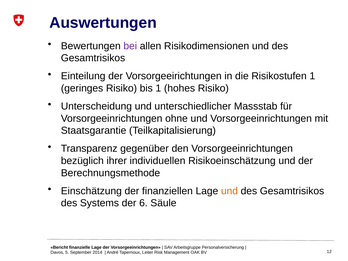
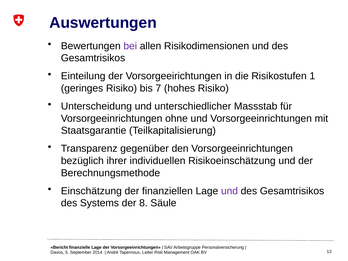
bis 1: 1 -> 7 (158, 88)
und colour: orange -> purple (229, 191)
6: 6 -> 8 (143, 203)
